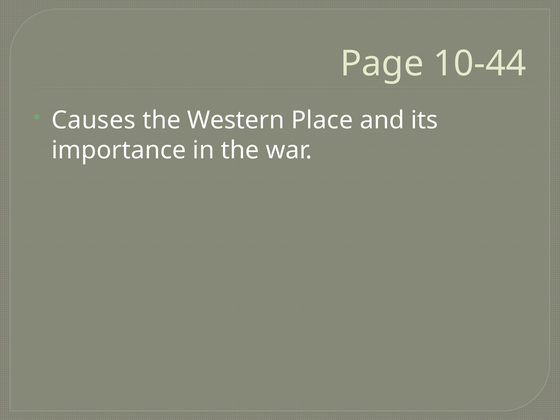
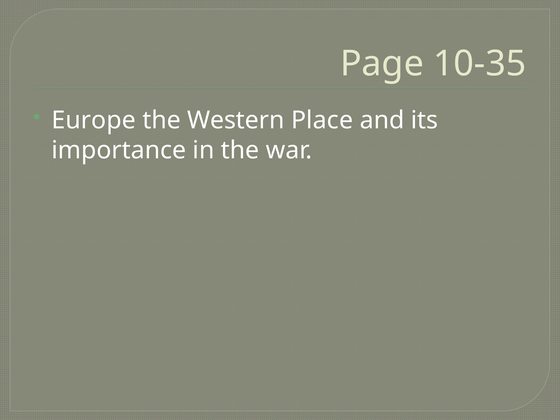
10-44: 10-44 -> 10-35 (480, 64)
Causes: Causes -> Europe (94, 120)
